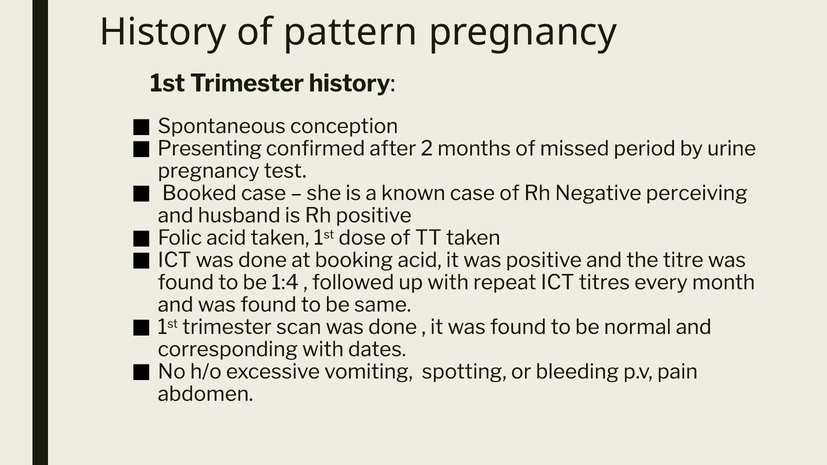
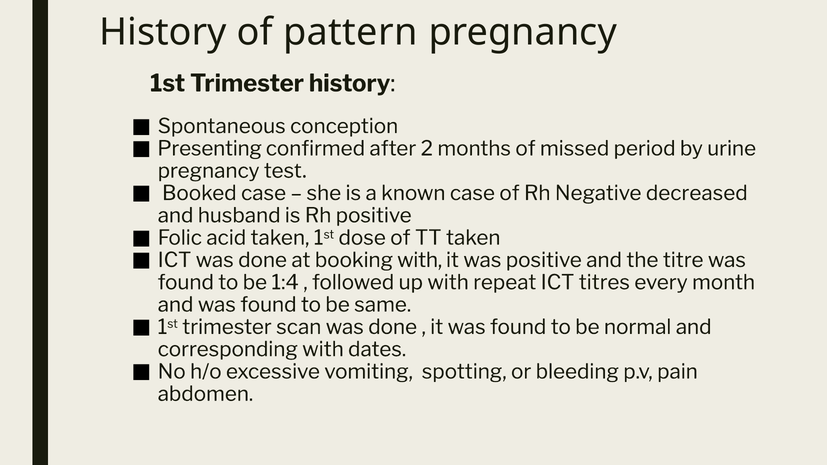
perceiving: perceiving -> decreased (697, 193)
booking acid: acid -> with (420, 260)
